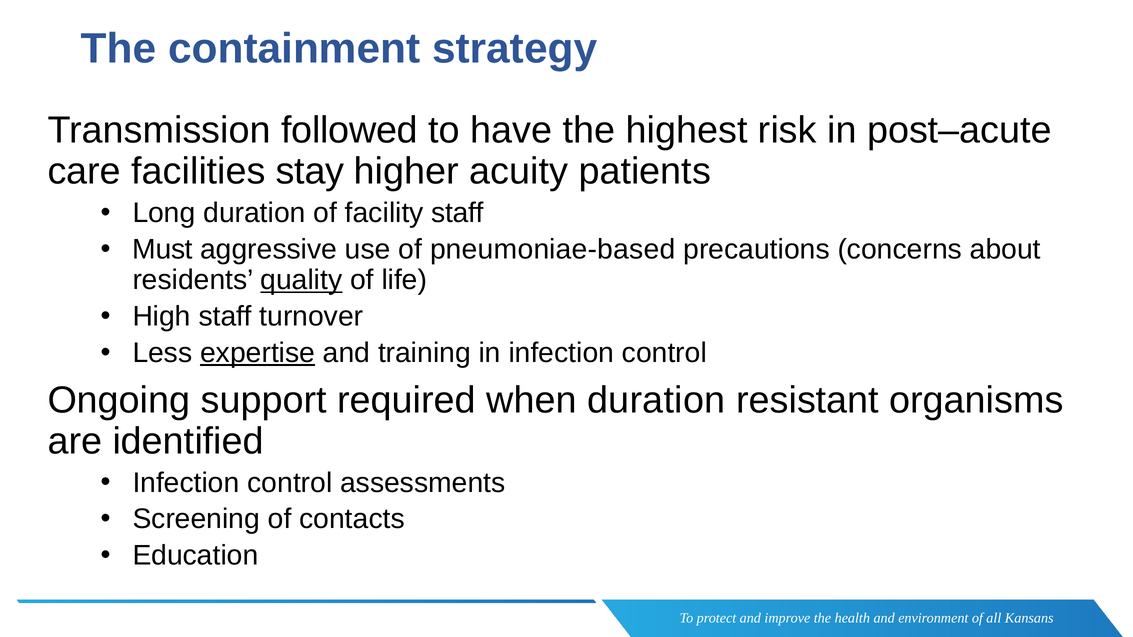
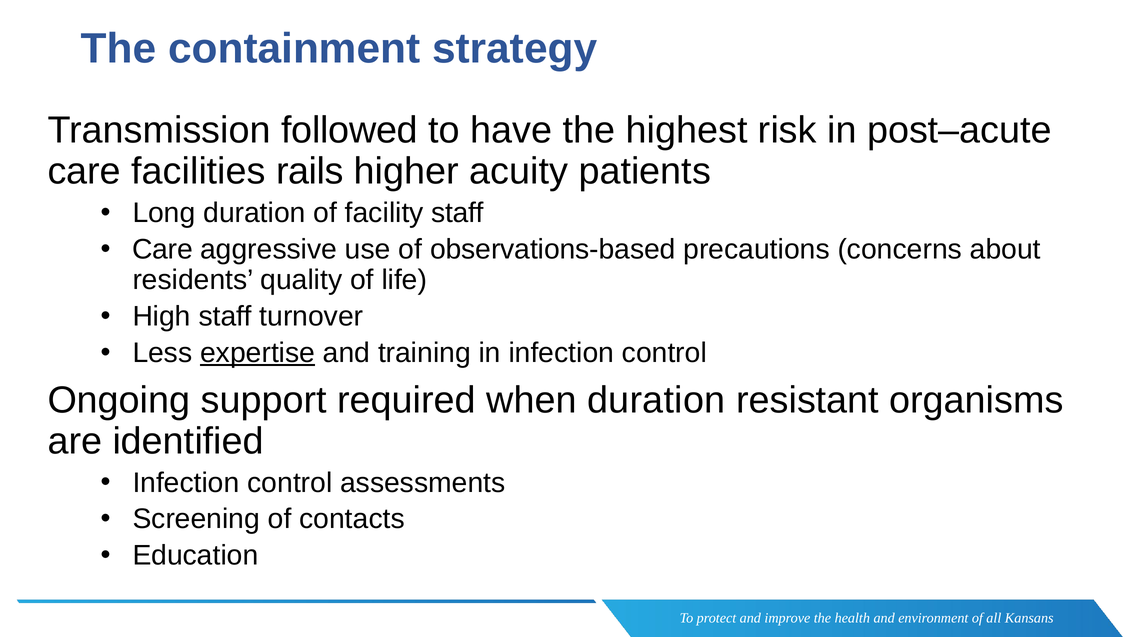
stay: stay -> rails (310, 171)
Must: Must -> Care (163, 250)
pneumoniae-based: pneumoniae-based -> observations-based (553, 250)
quality underline: present -> none (301, 280)
